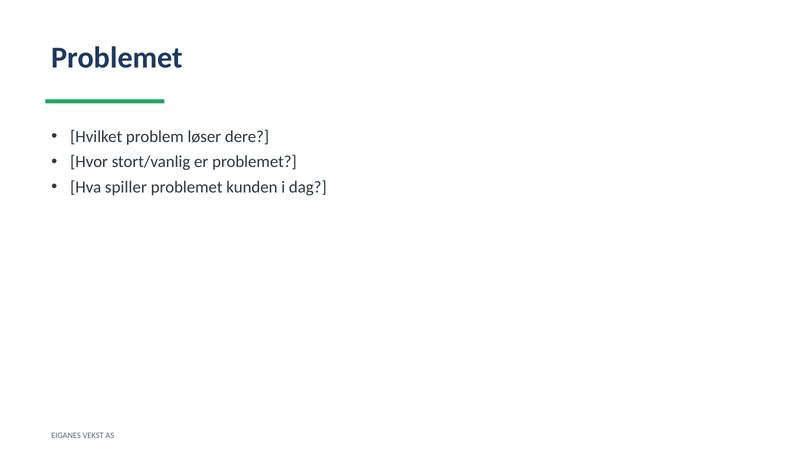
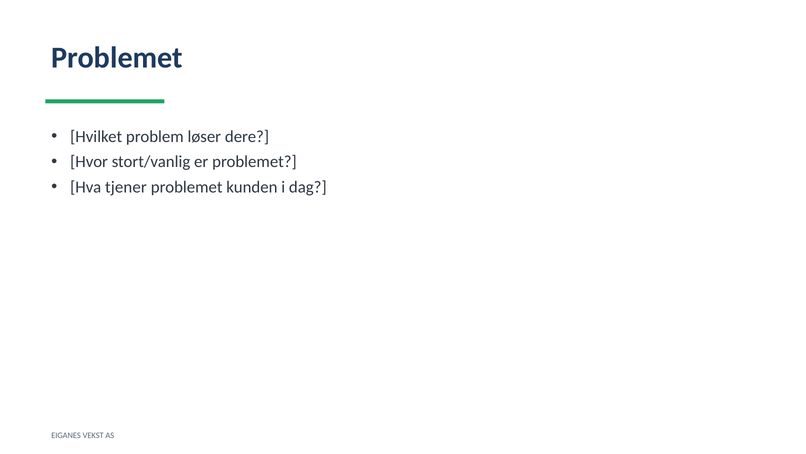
spiller: spiller -> tjener (126, 187)
